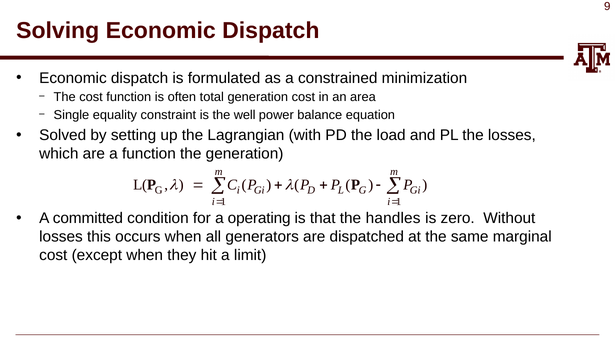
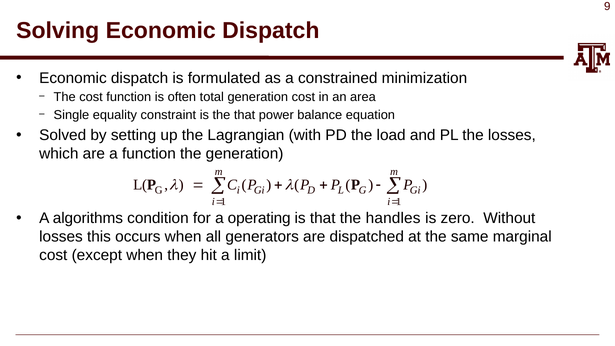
the well: well -> that (245, 115)
committed: committed -> algorithms (88, 218)
